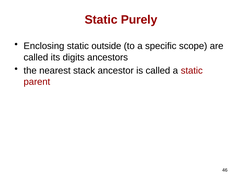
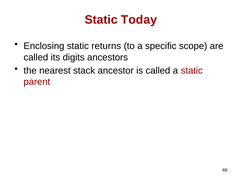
Purely: Purely -> Today (139, 20)
outside: outside -> returns (106, 46)
